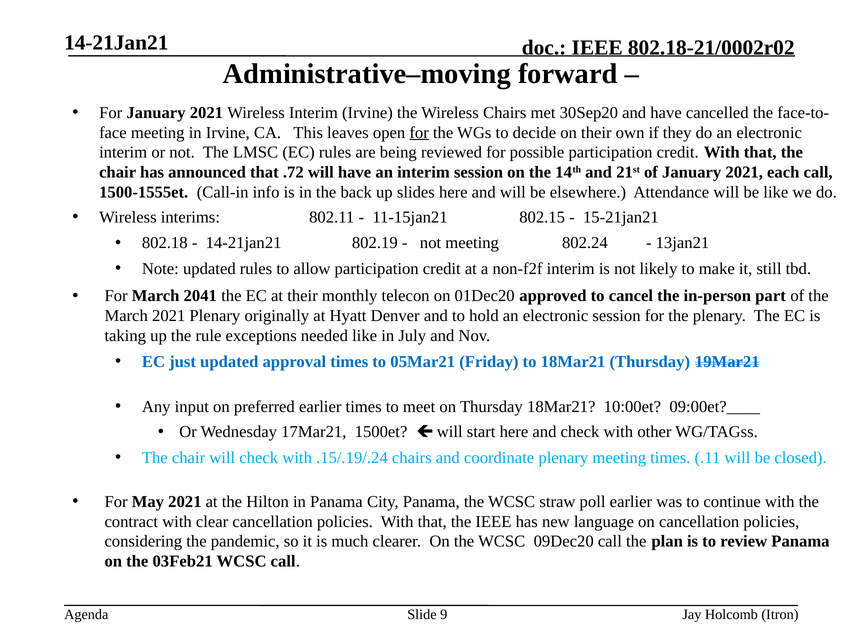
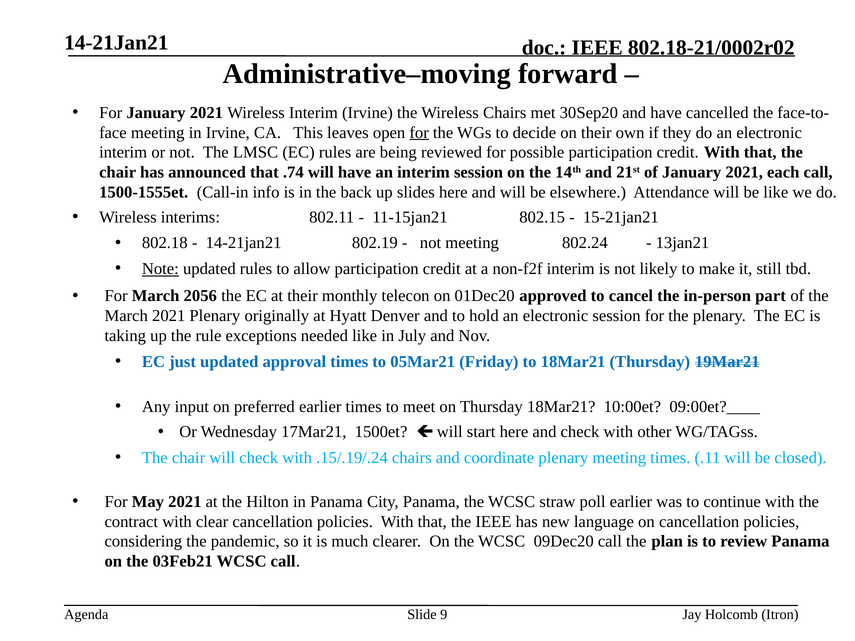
.72: .72 -> .74 (293, 173)
Note underline: none -> present (160, 269)
2041: 2041 -> 2056 (200, 296)
